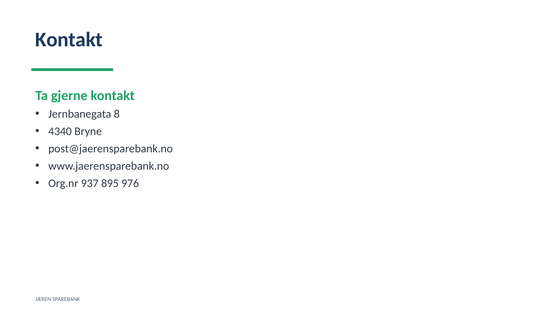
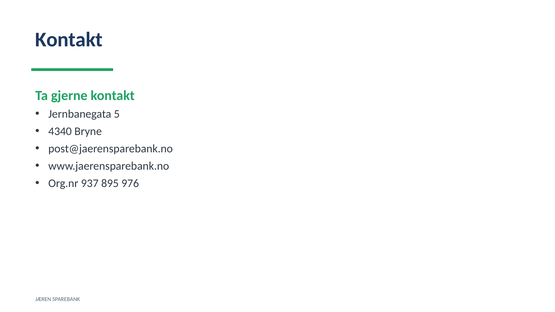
8: 8 -> 5 (117, 114)
